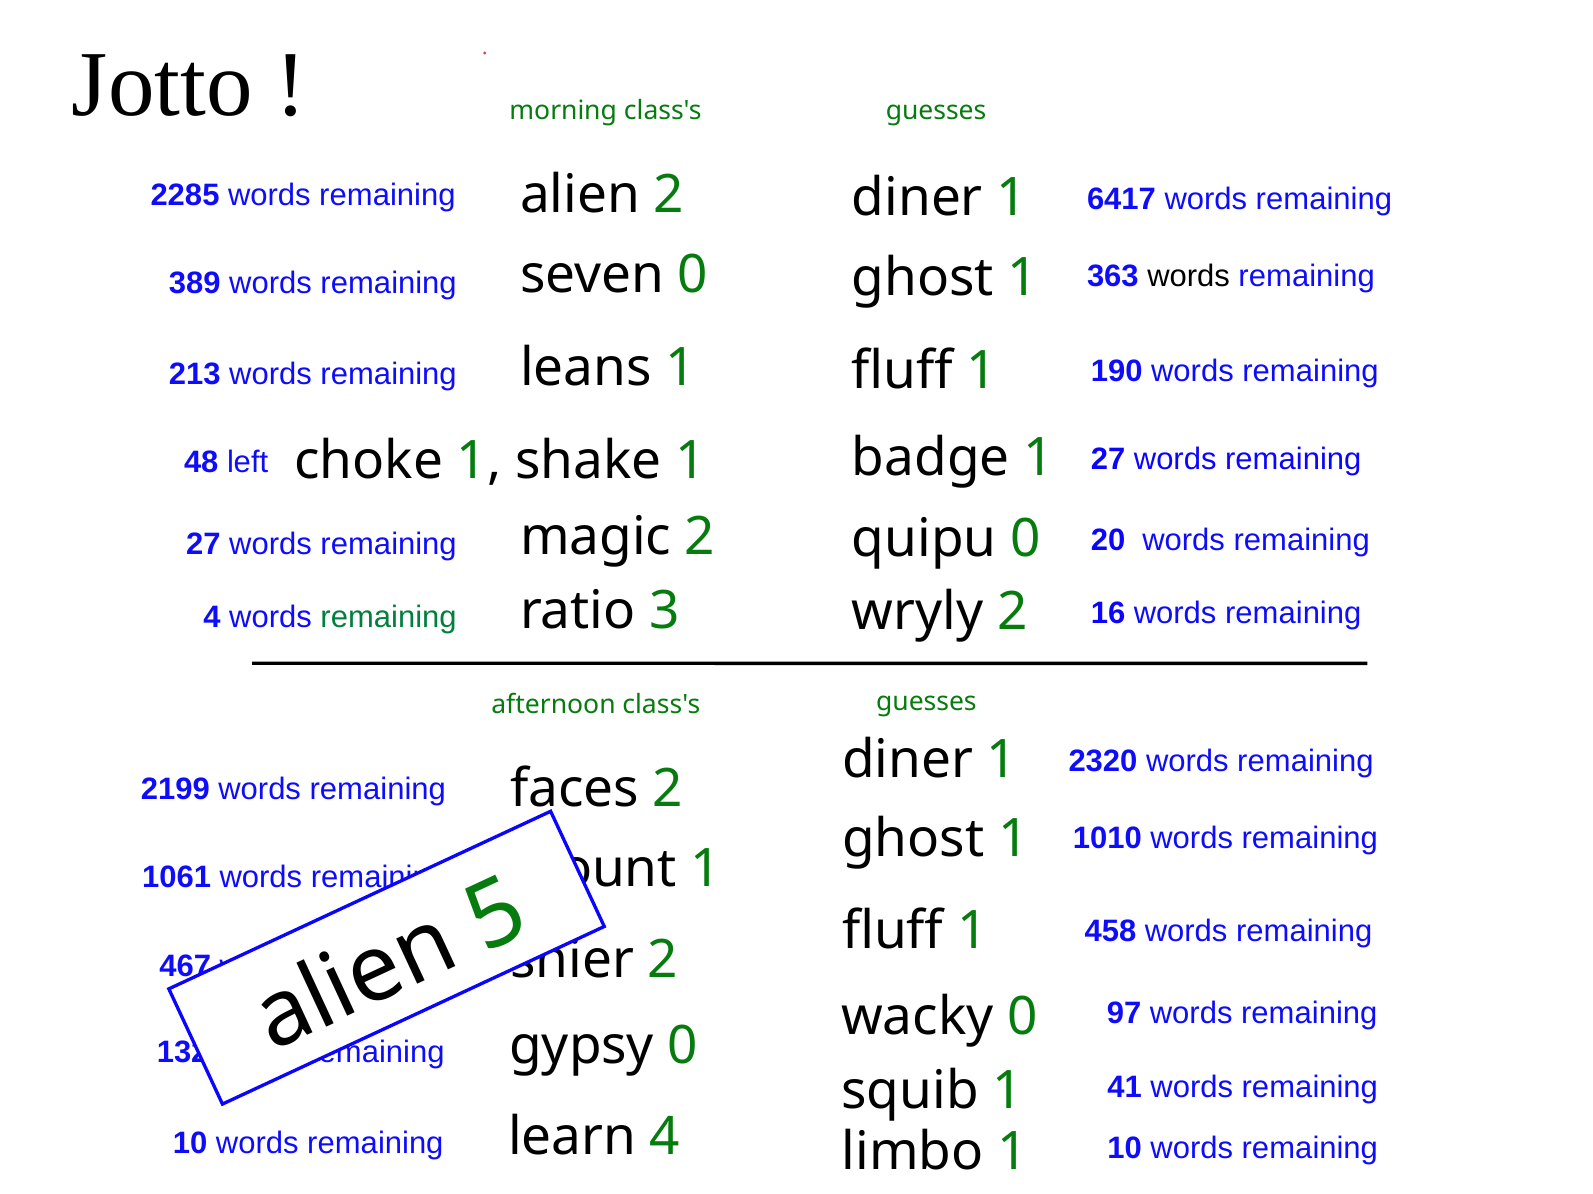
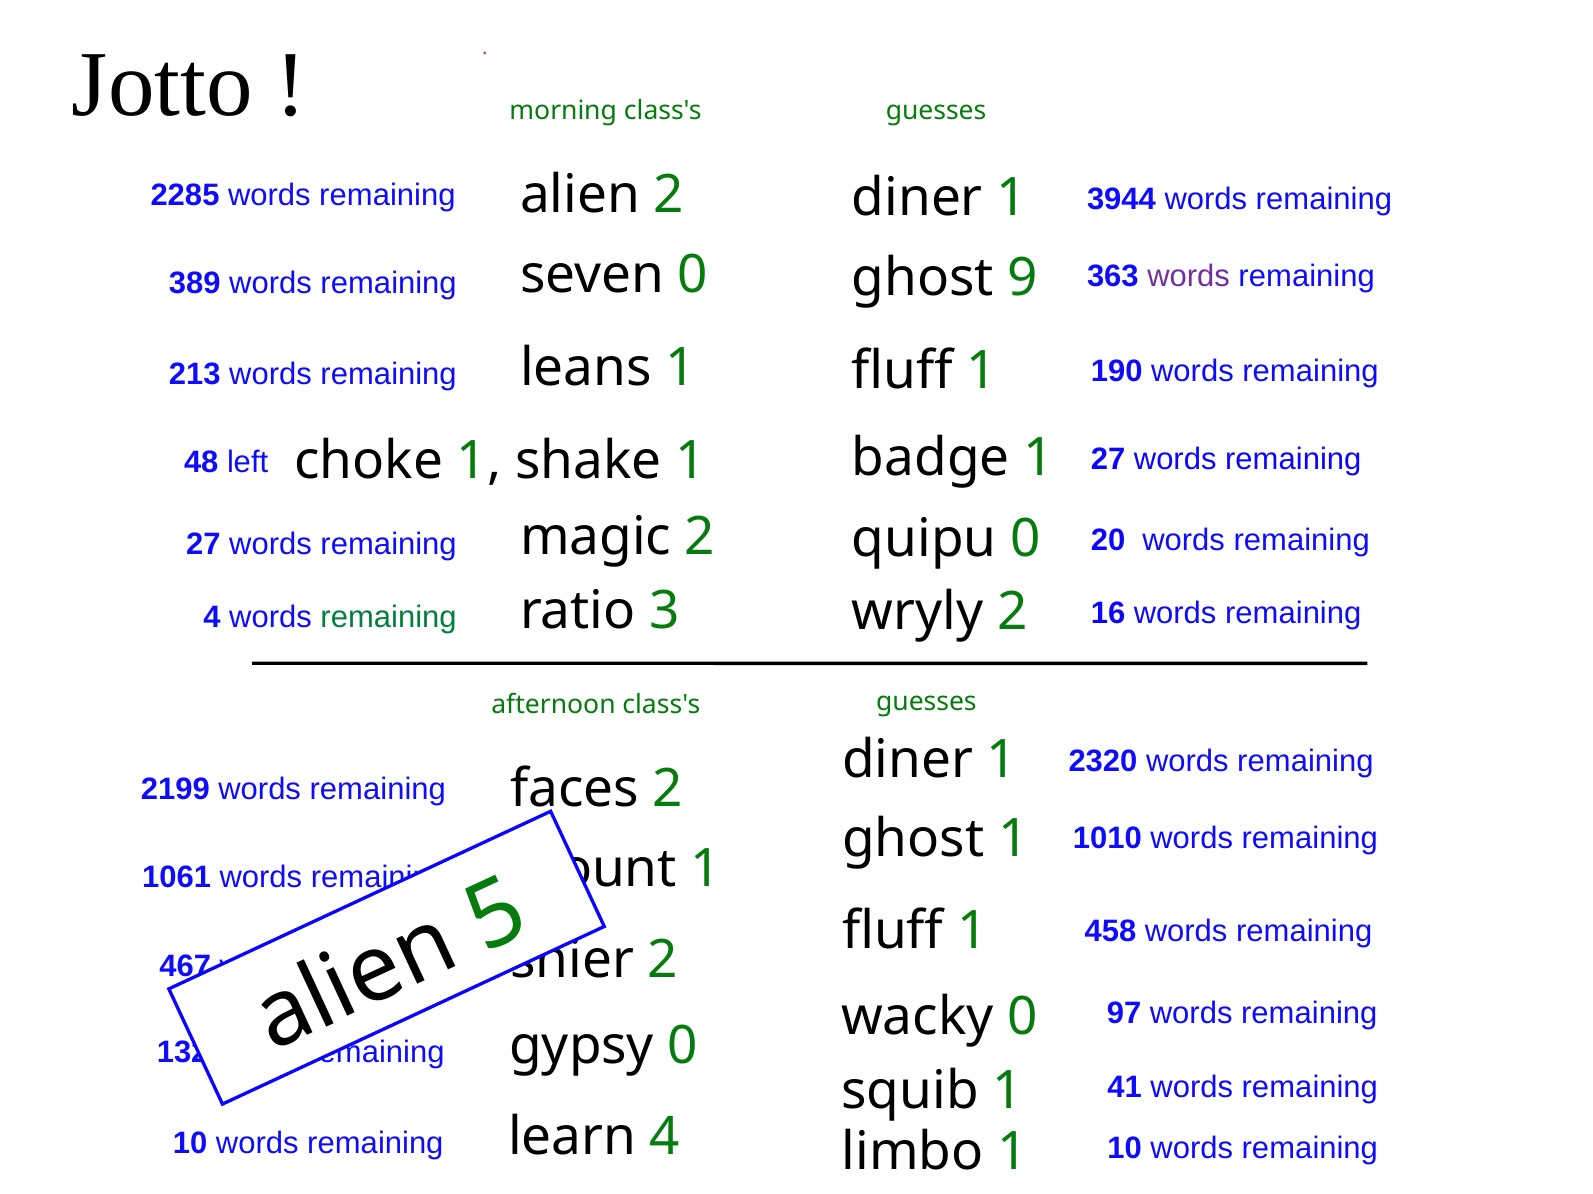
6417: 6417 -> 3944 (1121, 200)
0 ghost 1: 1 -> 9 (1023, 278)
words colour: black -> purple (1189, 276)
